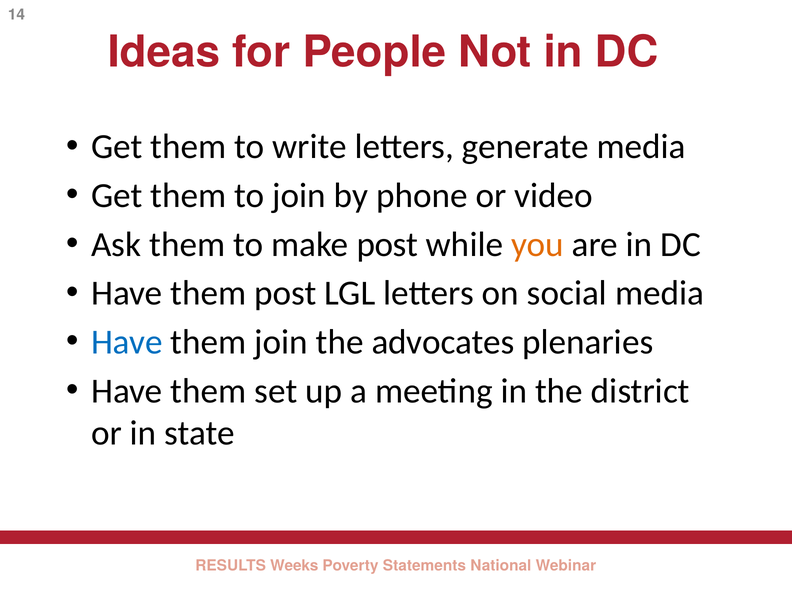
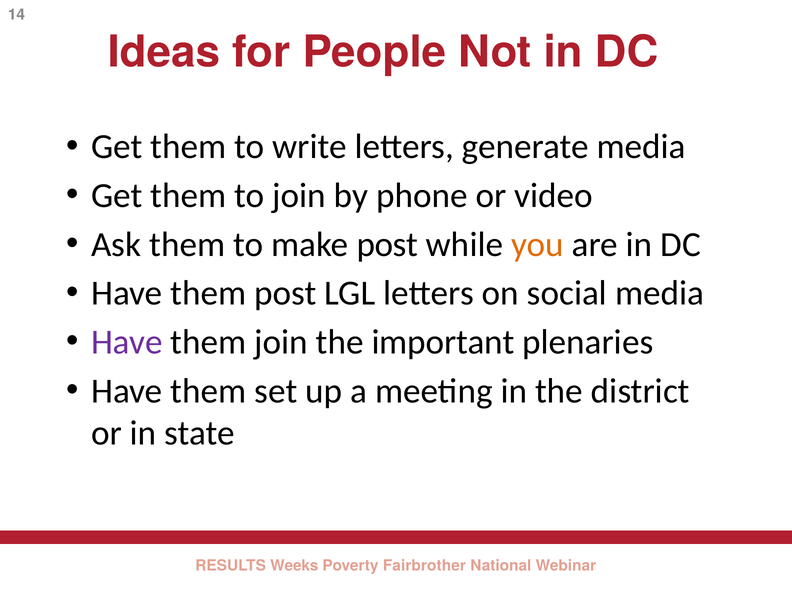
Have colour: blue -> purple (127, 342)
advocates: advocates -> important (443, 342)
Statements: Statements -> Fairbrother (424, 566)
